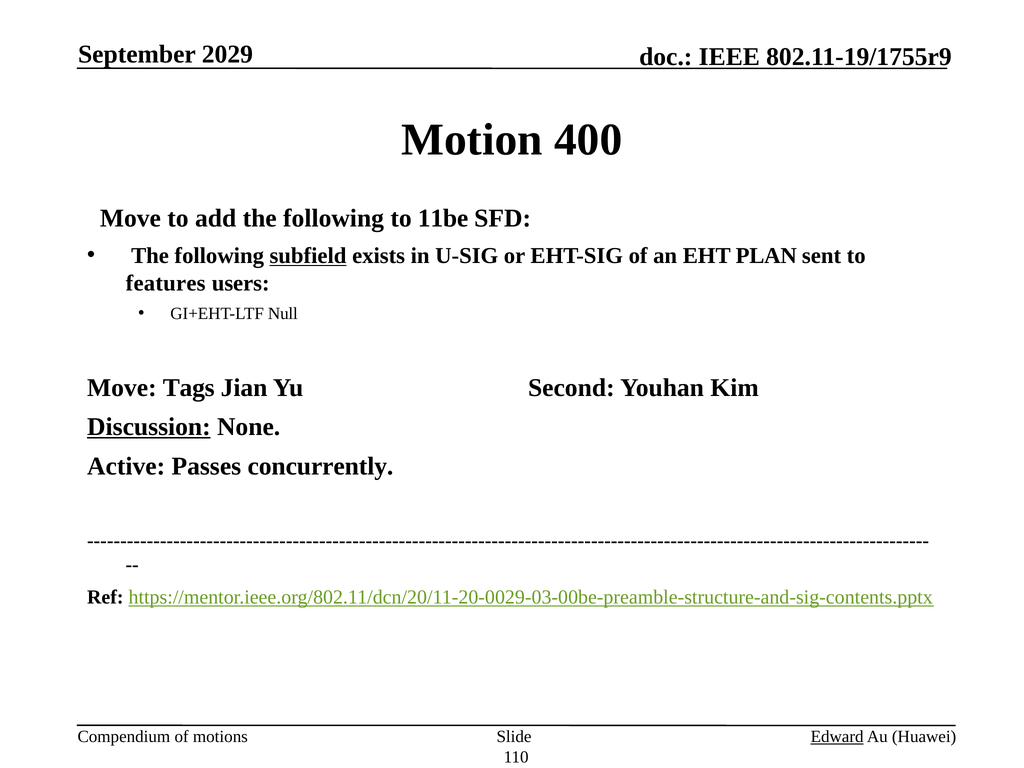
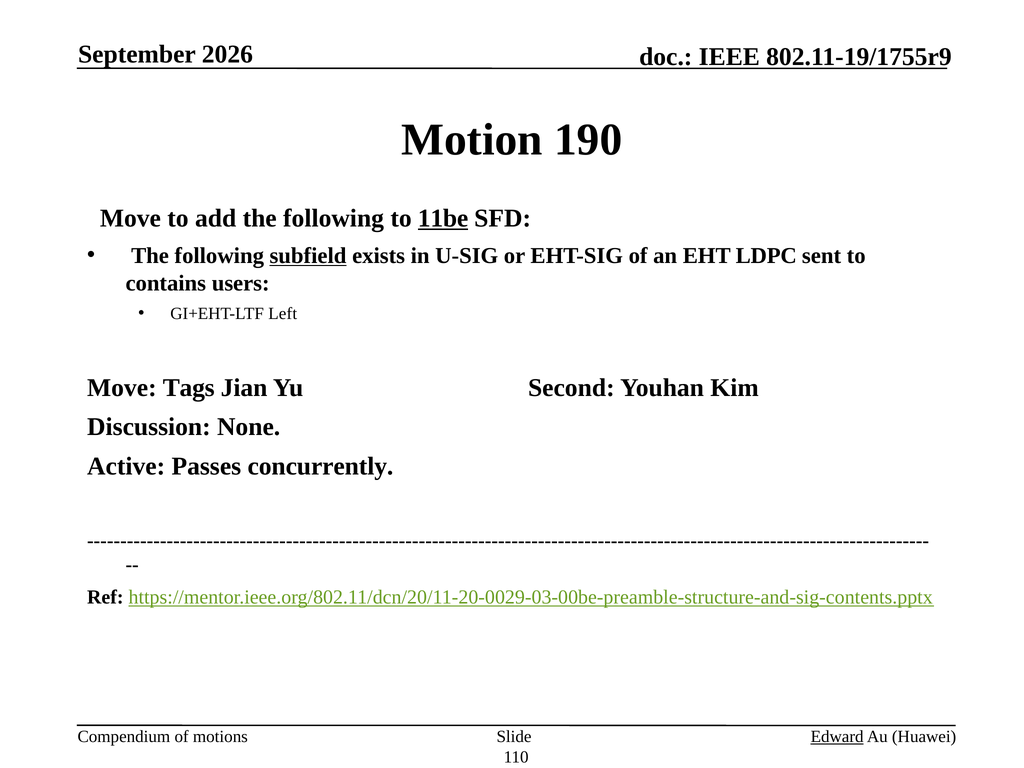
2029: 2029 -> 2026 (227, 54)
400: 400 -> 190 (588, 140)
11be underline: none -> present (443, 218)
PLAN: PLAN -> LDPC (766, 256)
features: features -> contains (166, 283)
Null: Null -> Left (283, 314)
Discussion underline: present -> none (149, 427)
